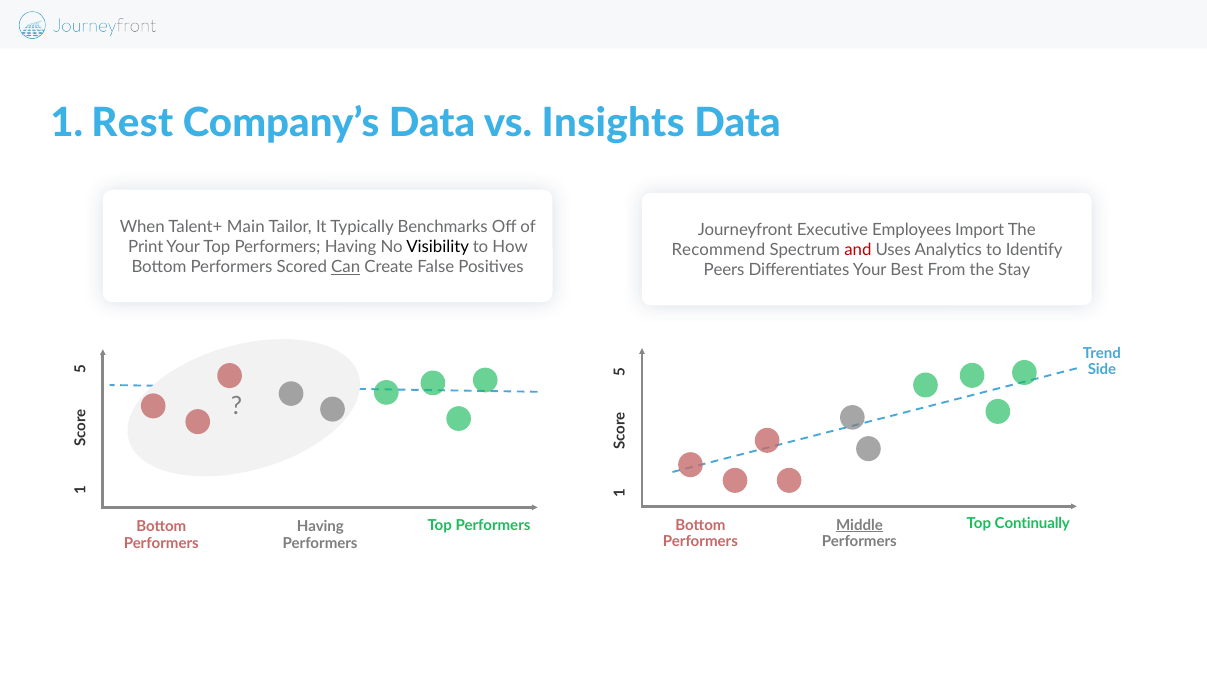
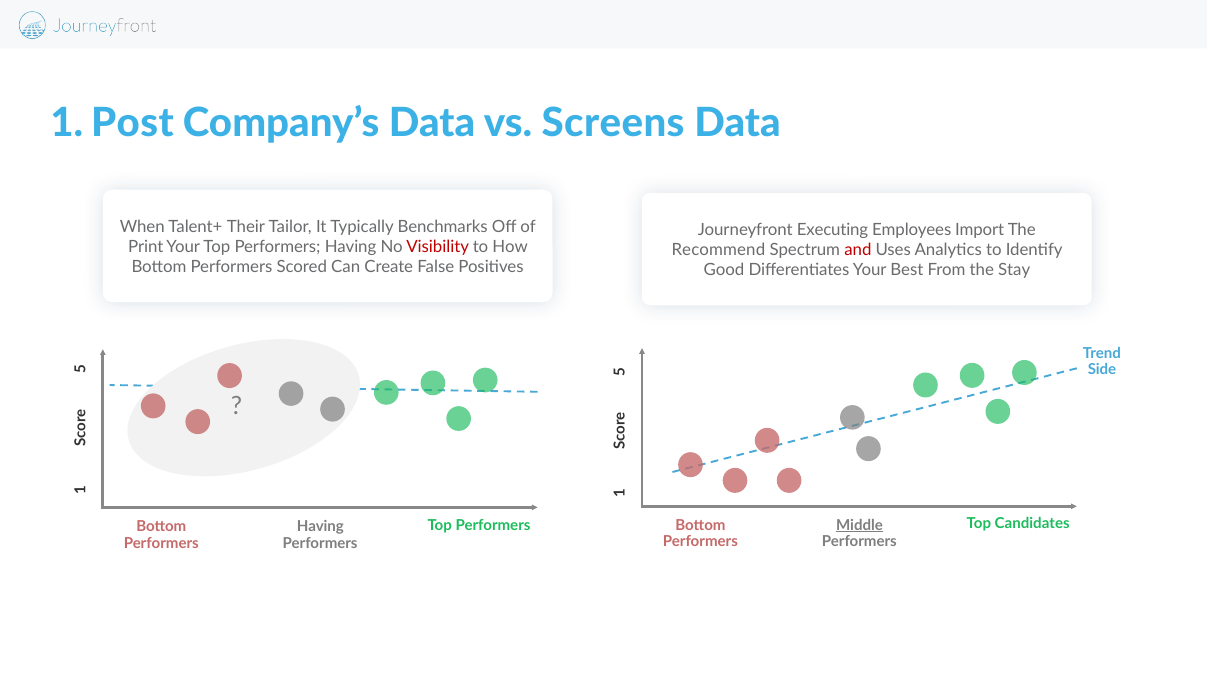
Rest: Rest -> Post (132, 123)
Insights: Insights -> Screens (613, 123)
Main: Main -> Their (246, 227)
Executive: Executive -> Executing (832, 230)
Visibility colour: black -> red (438, 247)
Can underline: present -> none (346, 267)
Peers: Peers -> Good (724, 270)
Continually: Continually -> Candidates (1032, 524)
